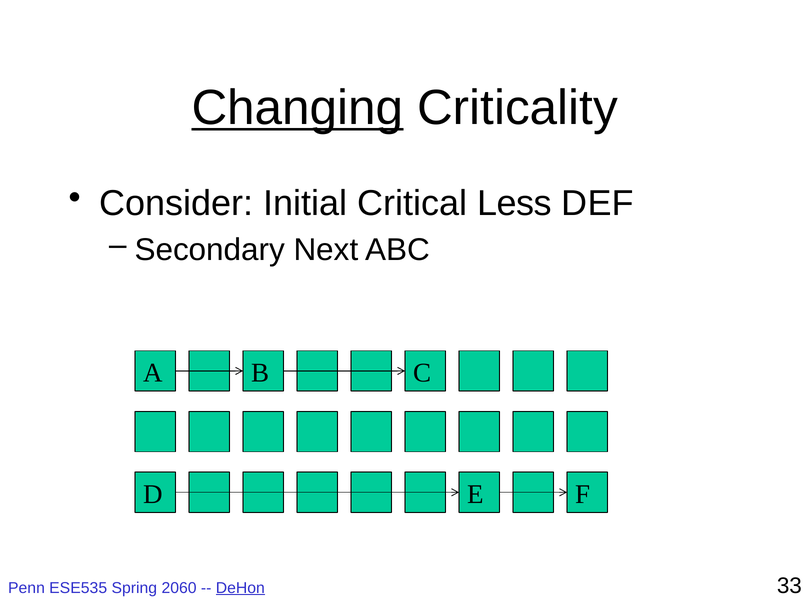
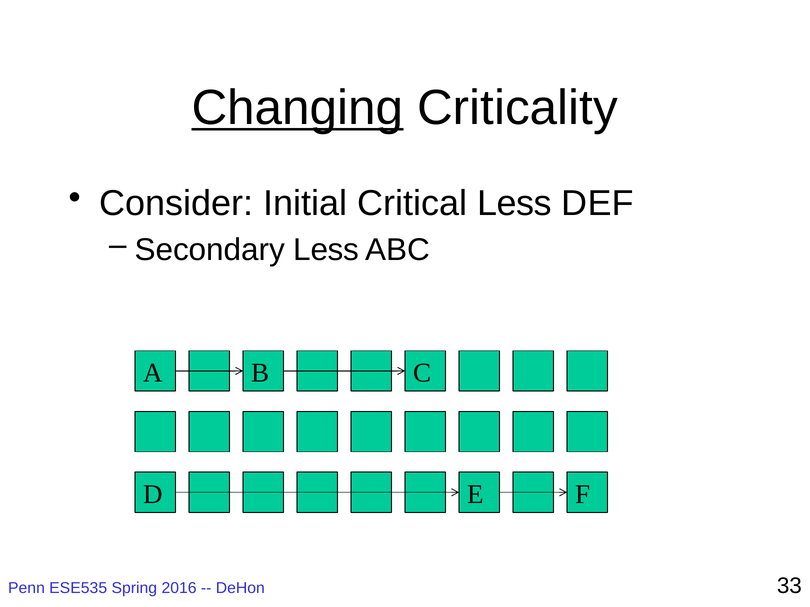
Secondary Next: Next -> Less (326, 250)
2060: 2060 -> 2016 (179, 588)
DeHon underline: present -> none (240, 588)
